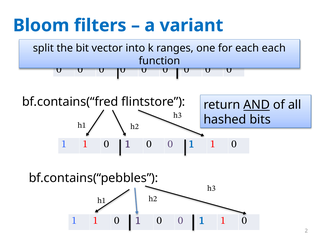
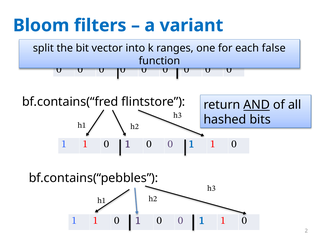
each each: each -> false (274, 48)
